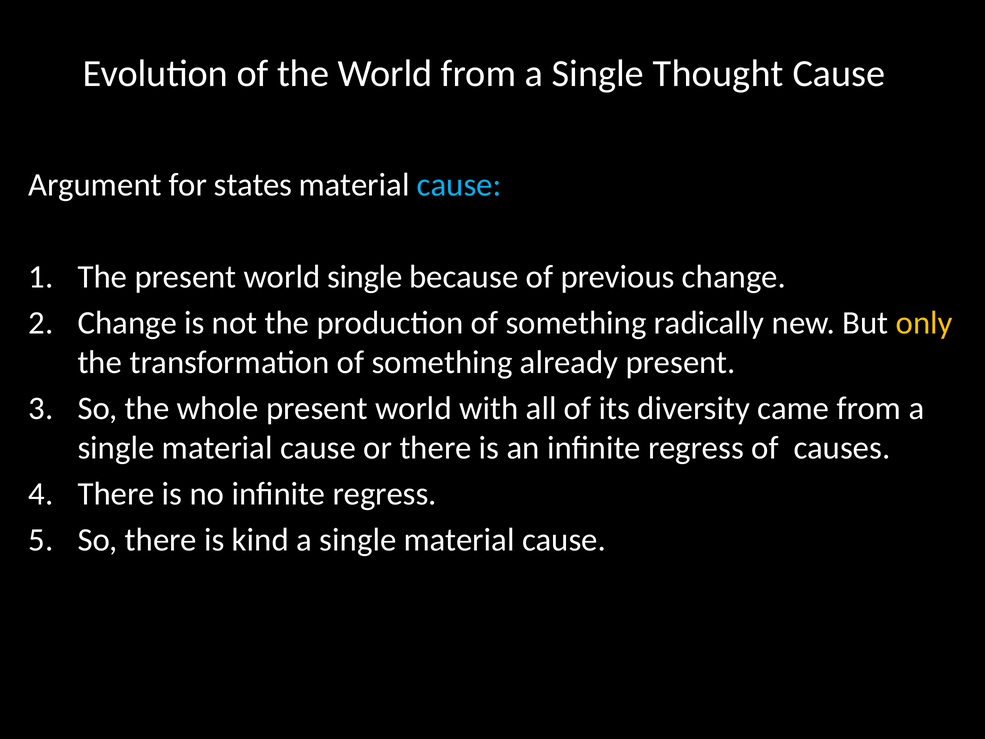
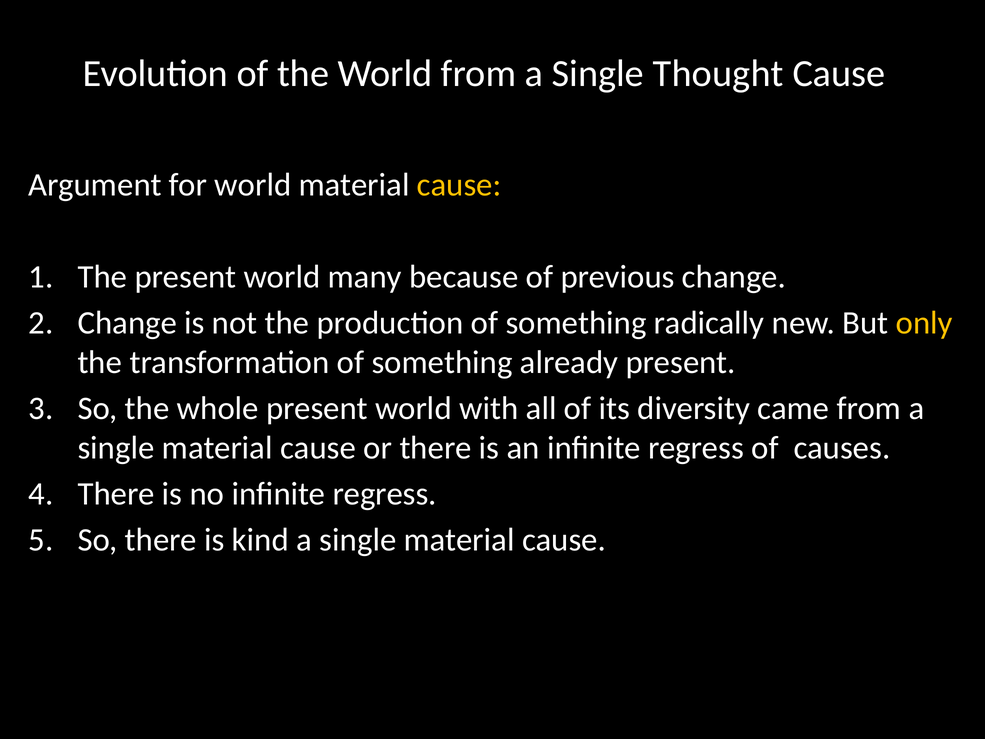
for states: states -> world (253, 185)
cause colour: light blue -> yellow (459, 185)
world single: single -> many (365, 277)
